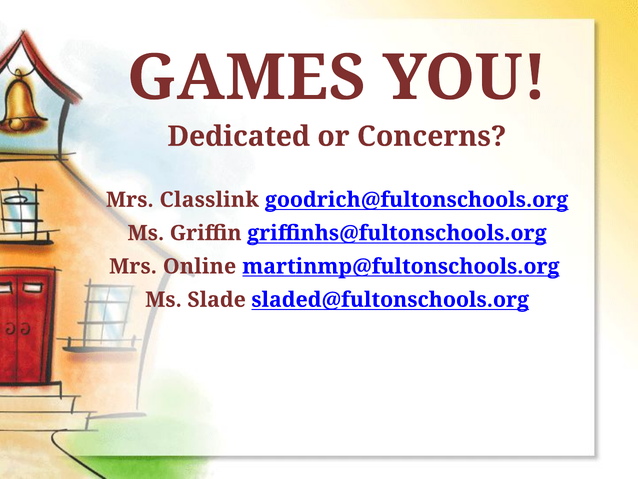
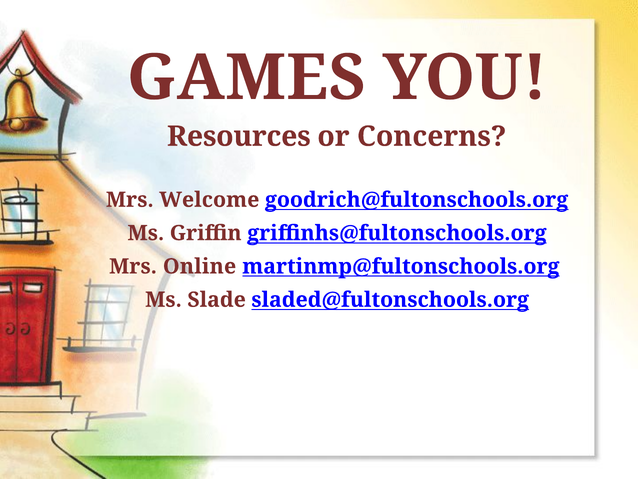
Dedicated: Dedicated -> Resources (239, 136)
Classlink: Classlink -> Welcome (209, 200)
